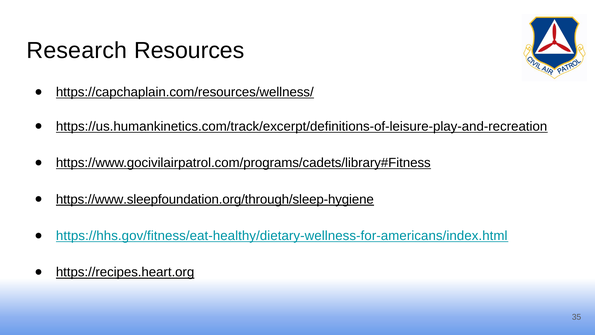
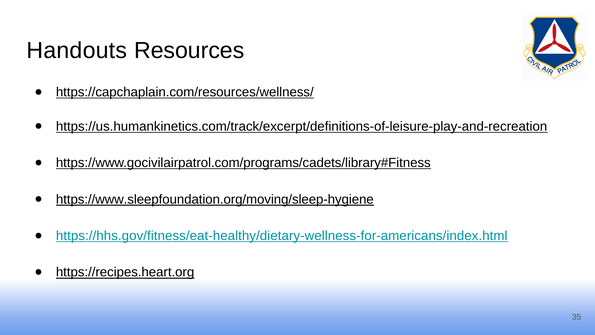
Research: Research -> Handouts (77, 50)
https://www.sleepfoundation.org/through/sleep-hygiene: https://www.sleepfoundation.org/through/sleep-hygiene -> https://www.sleepfoundation.org/moving/sleep-hygiene (215, 199)
